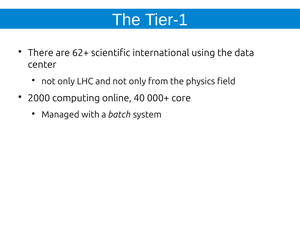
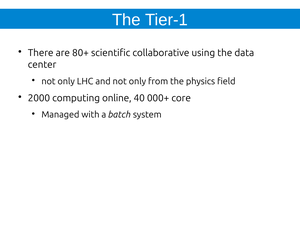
62+: 62+ -> 80+ (80, 53)
international: international -> collaborative (161, 53)
